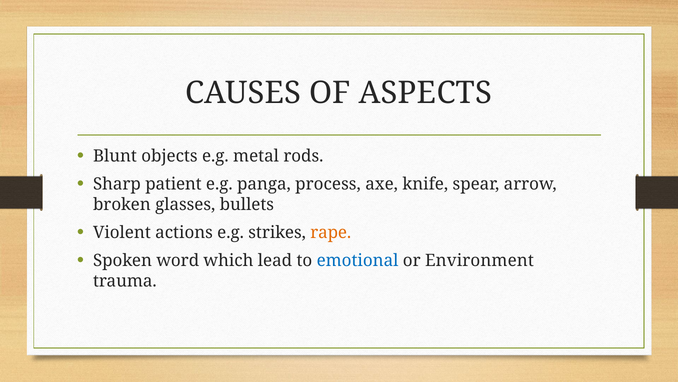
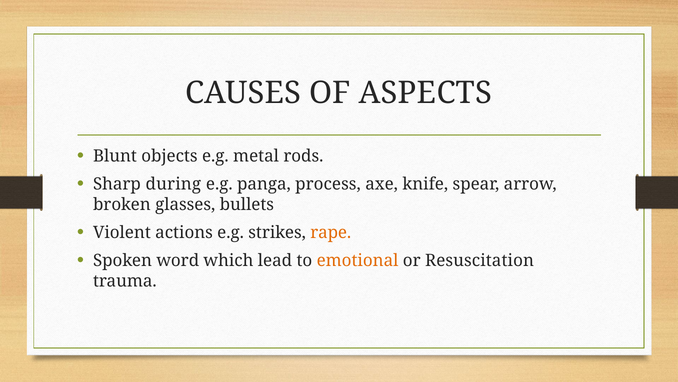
patient: patient -> during (173, 184)
emotional colour: blue -> orange (358, 260)
Environment: Environment -> Resuscitation (479, 260)
